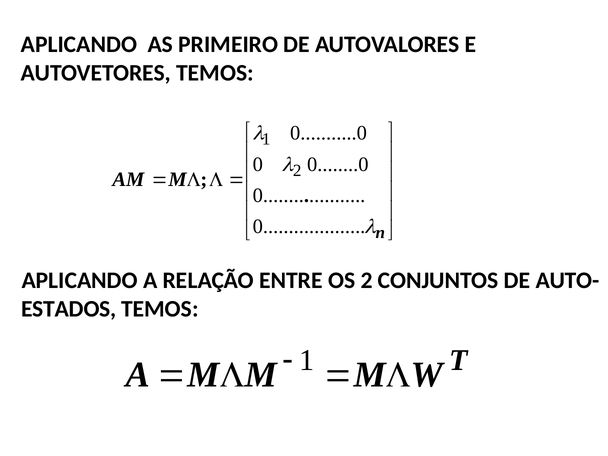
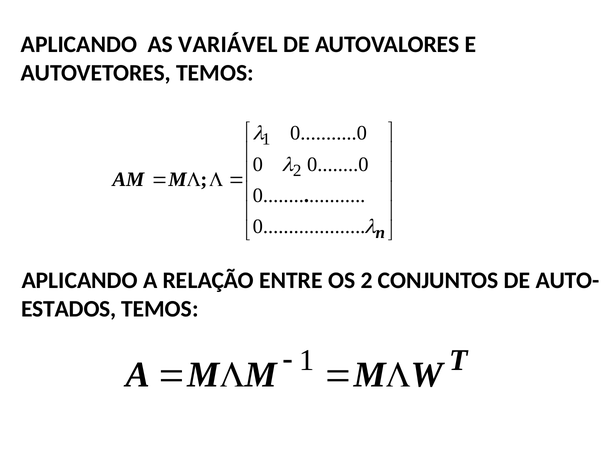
PRIMEIRO: PRIMEIRO -> VARIÁVEL (228, 44)
